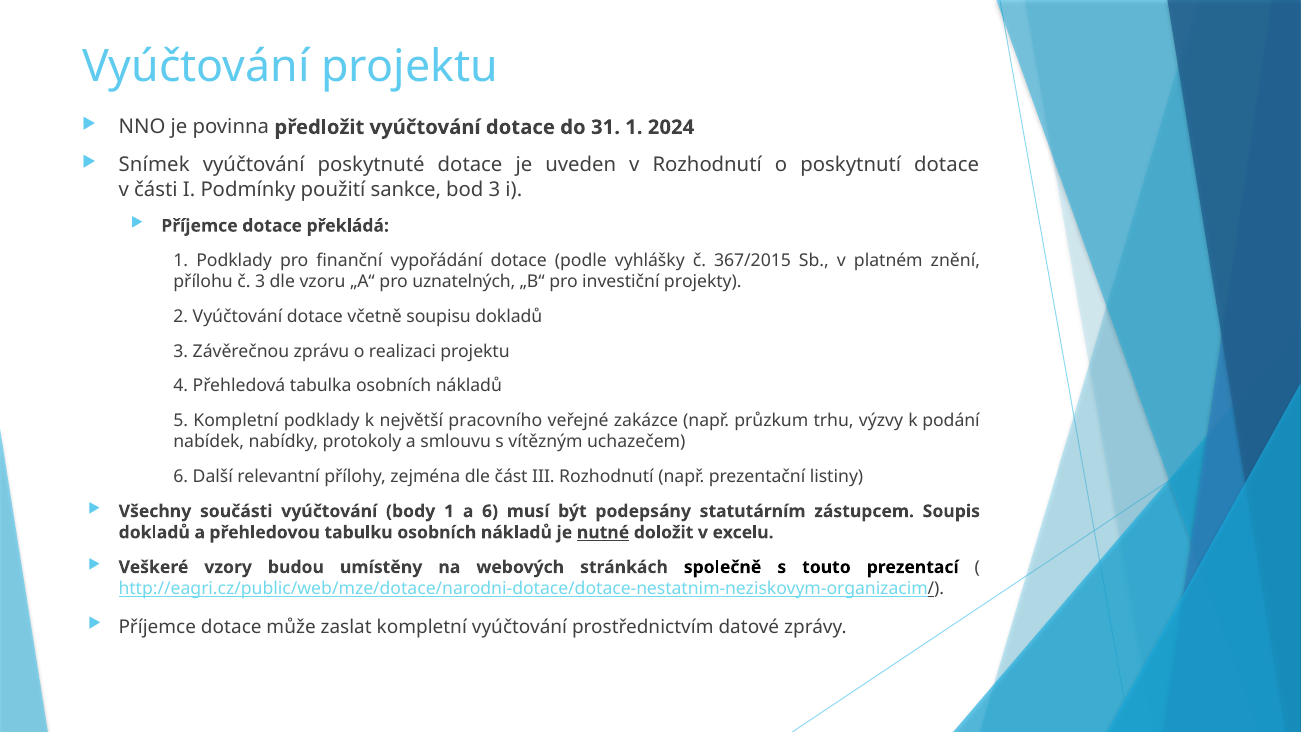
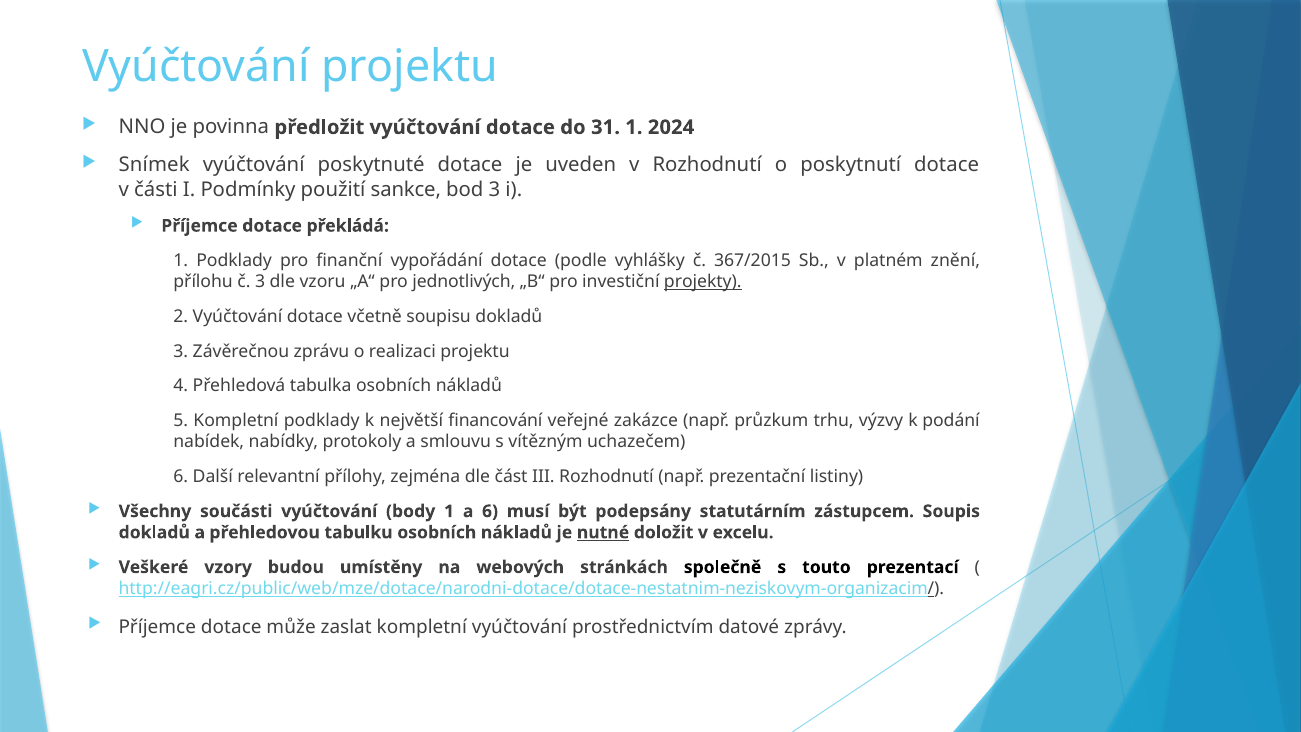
uznatelných: uznatelných -> jednotlivých (464, 282)
projekty underline: none -> present (703, 282)
pracovního: pracovního -> financování (495, 421)
